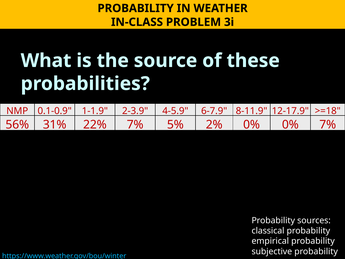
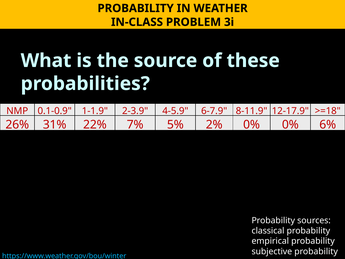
56%: 56% -> 26% (17, 125)
0% 7%: 7% -> 6% (328, 125)
